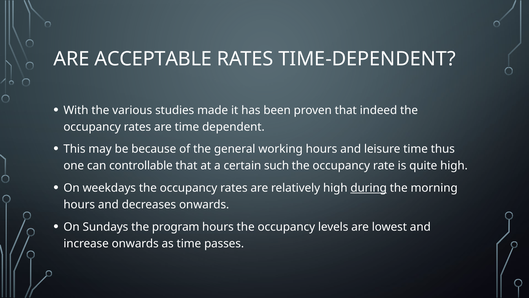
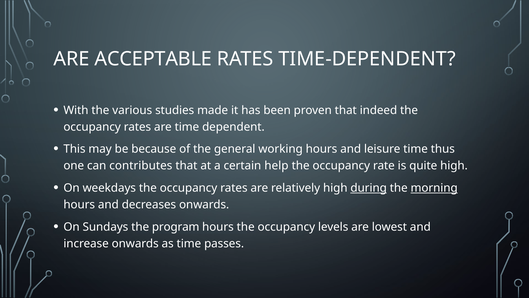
controllable: controllable -> contributes (141, 166)
such: such -> help (276, 166)
morning underline: none -> present (434, 188)
